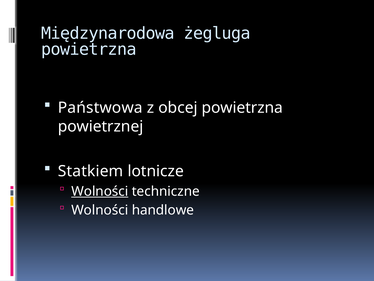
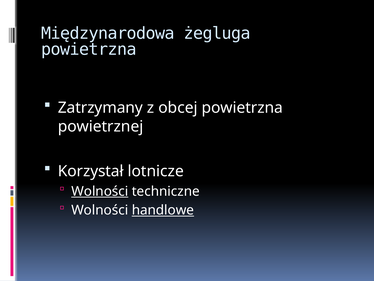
Państwowa: Państwowa -> Zatrzymany (100, 108)
Statkiem: Statkiem -> Korzystał (91, 171)
handlowe underline: none -> present (163, 210)
